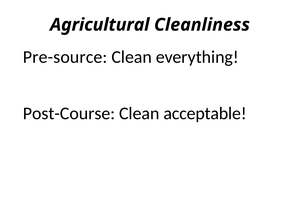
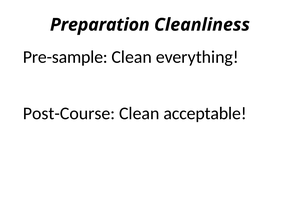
Agricultural: Agricultural -> Preparation (100, 25)
Pre-source: Pre-source -> Pre-sample (65, 57)
